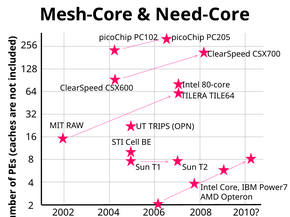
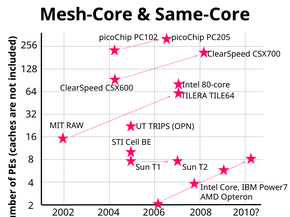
Need-Core: Need-Core -> Same-Core (203, 15)
